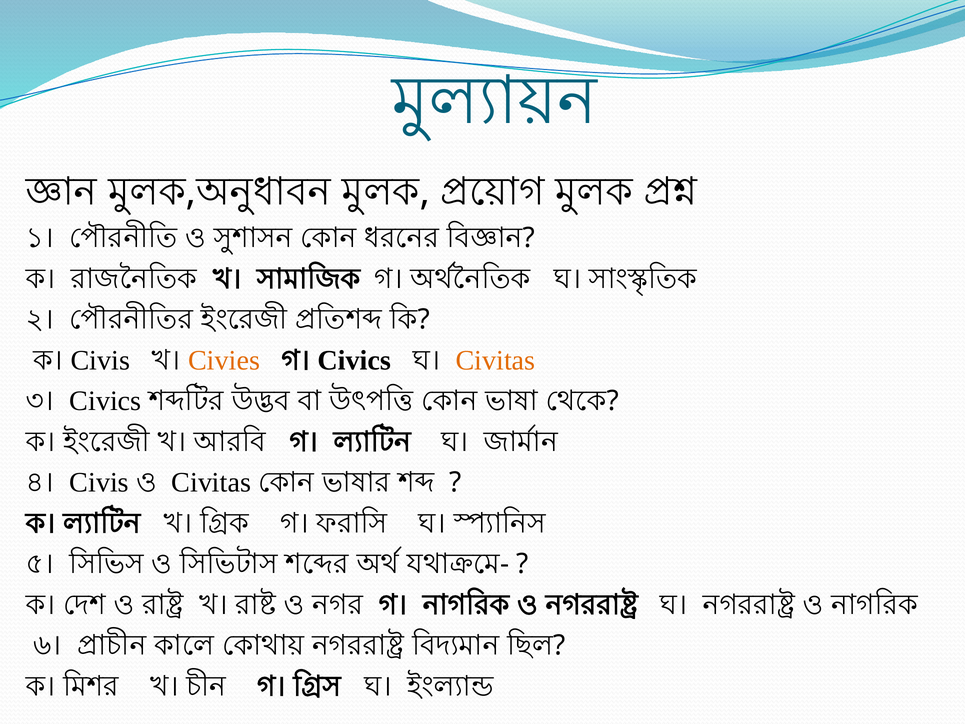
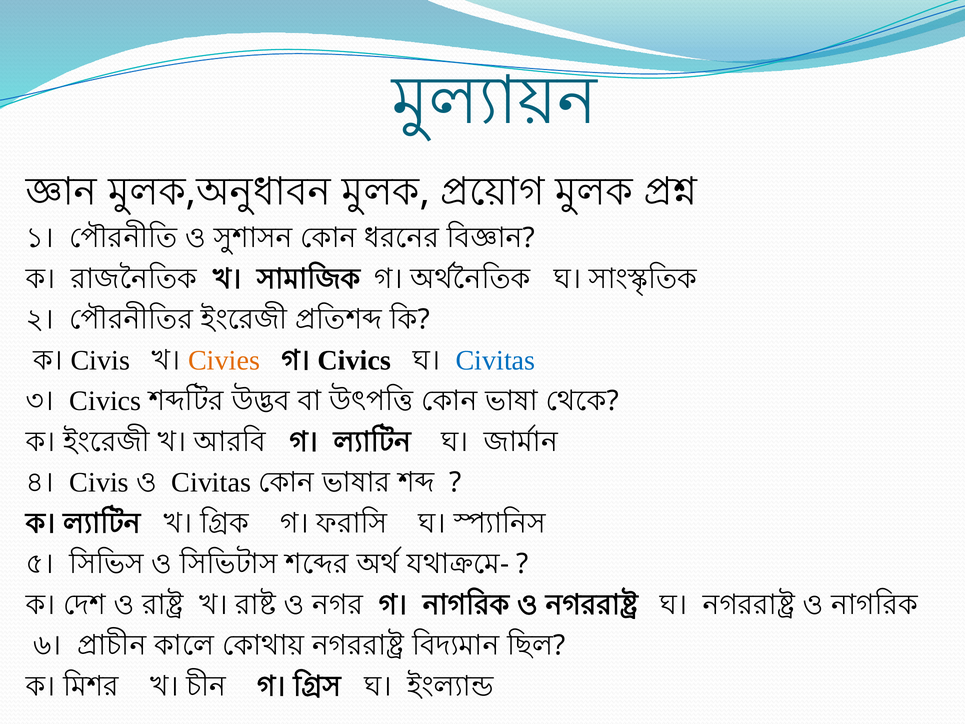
Civitas colour: orange -> blue (495, 360)
